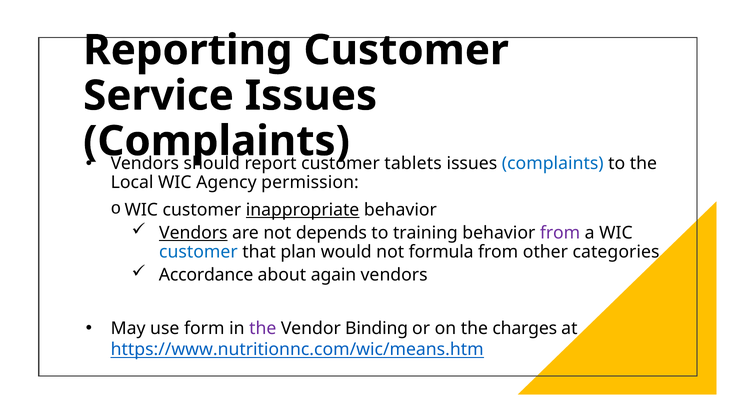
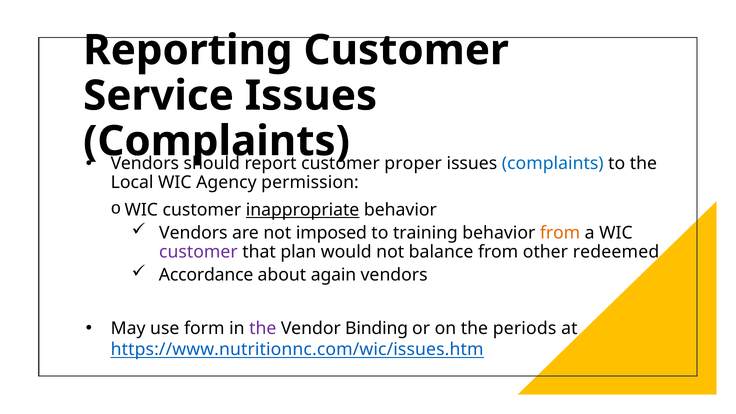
tablets: tablets -> proper (413, 164)
Vendors underline: present -> none (193, 233)
depends: depends -> imposed (331, 233)
from colour: purple -> orange (560, 233)
customer colour: blue -> purple (198, 252)
formula: formula -> balance (441, 252)
categories: categories -> redeemed (616, 252)
charges: charges -> periods (525, 328)
https://www.nutritionnc.com/wic/means.htm: https://www.nutritionnc.com/wic/means.htm -> https://www.nutritionnc.com/wic/issues.htm (297, 349)
